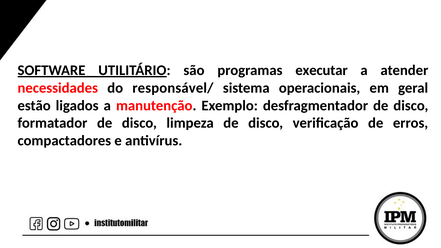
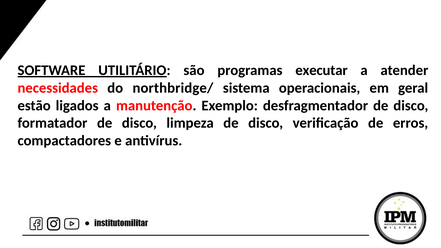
responsável/: responsável/ -> northbridge/ (173, 88)
